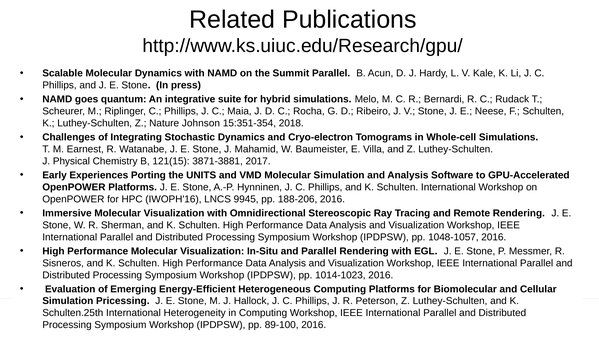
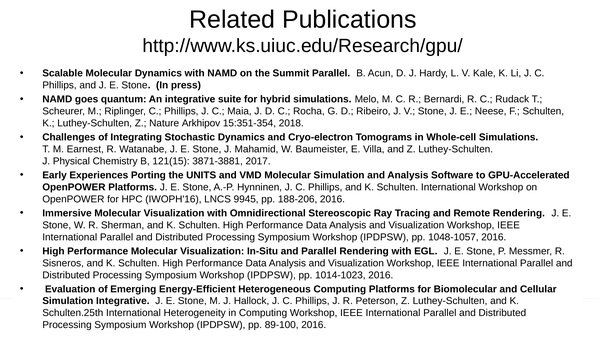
Johnson: Johnson -> Arkhipov (201, 123)
Simulation Pricessing: Pricessing -> Integrative (123, 301)
